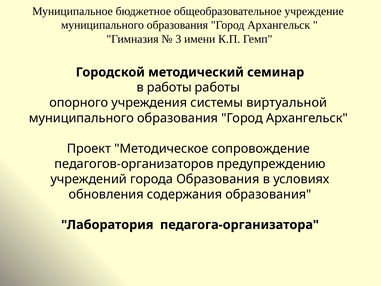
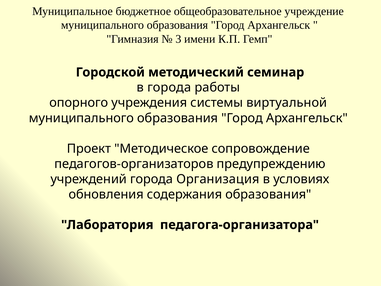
в работы: работы -> города (169, 87)
города Образования: Образования -> Организация (218, 179)
